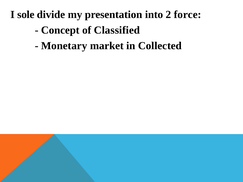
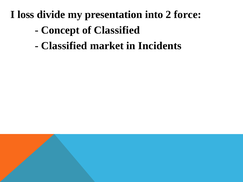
sole: sole -> loss (26, 15)
Monetary: Monetary -> Classified (64, 46)
Collected: Collected -> Incidents (160, 46)
